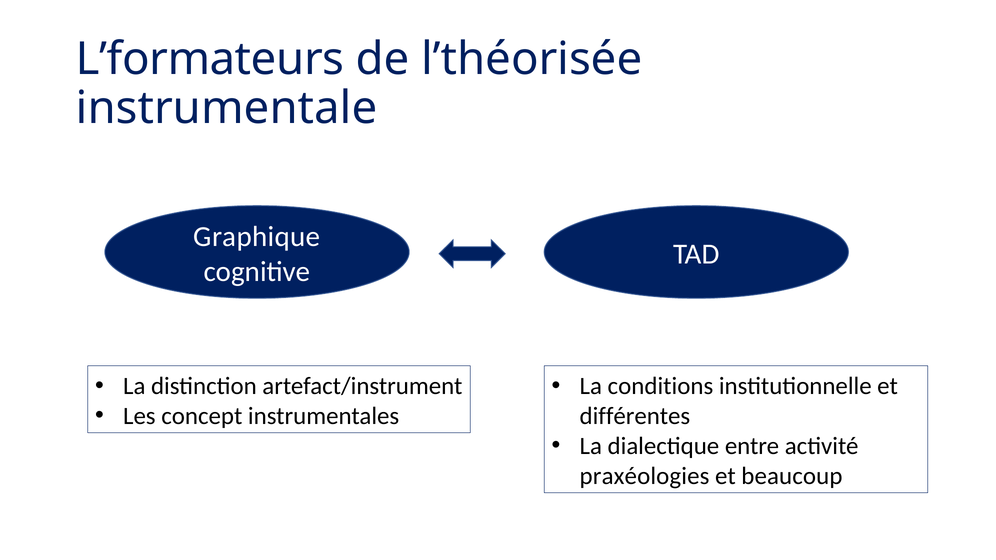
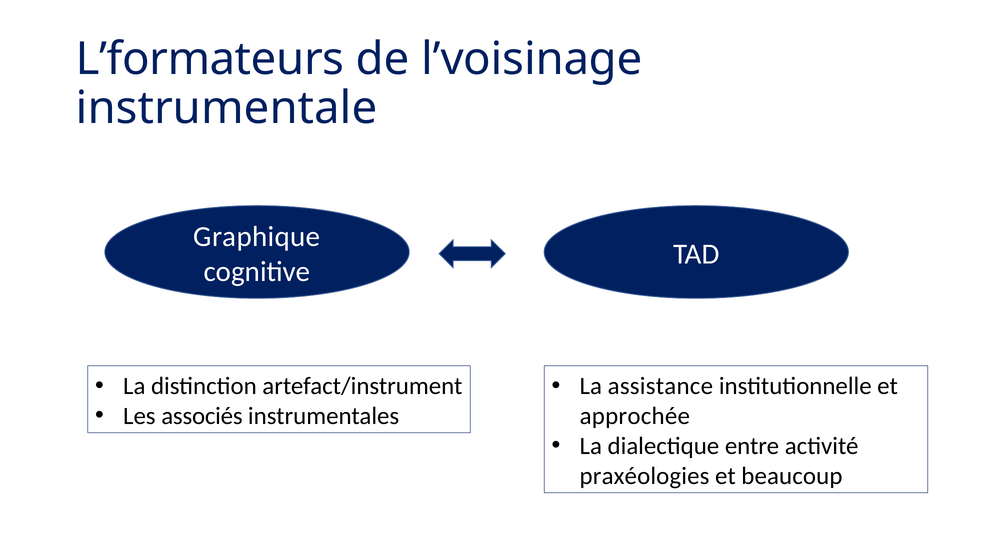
l’théorisée: l’théorisée -> l’voisinage (532, 59)
conditions: conditions -> assistance (660, 386)
concept: concept -> associés (202, 416)
différentes: différentes -> approchée (635, 416)
